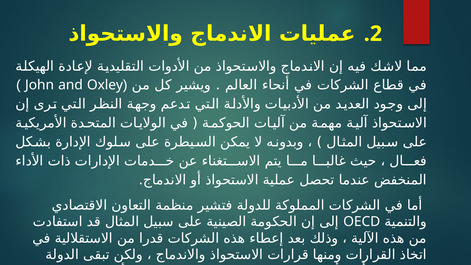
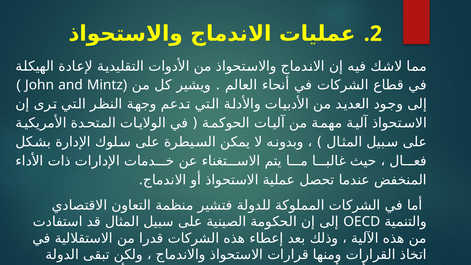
Oxley: Oxley -> Mintz (105, 85)
